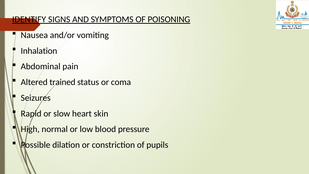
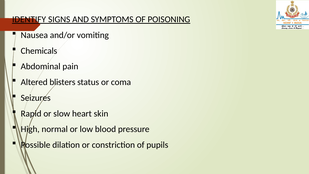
Inhalation: Inhalation -> Chemicals (39, 51)
trained: trained -> blisters (62, 82)
